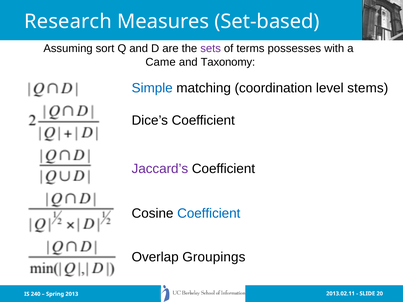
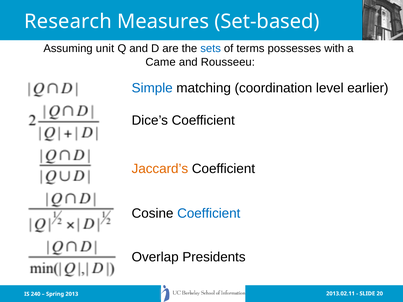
sort: sort -> unit (105, 49)
sets colour: purple -> blue (211, 49)
Taxonomy: Taxonomy -> Rousseeu (228, 62)
stems: stems -> earlier (368, 88)
Jaccard’s colour: purple -> orange (160, 169)
Groupings: Groupings -> Presidents (214, 257)
